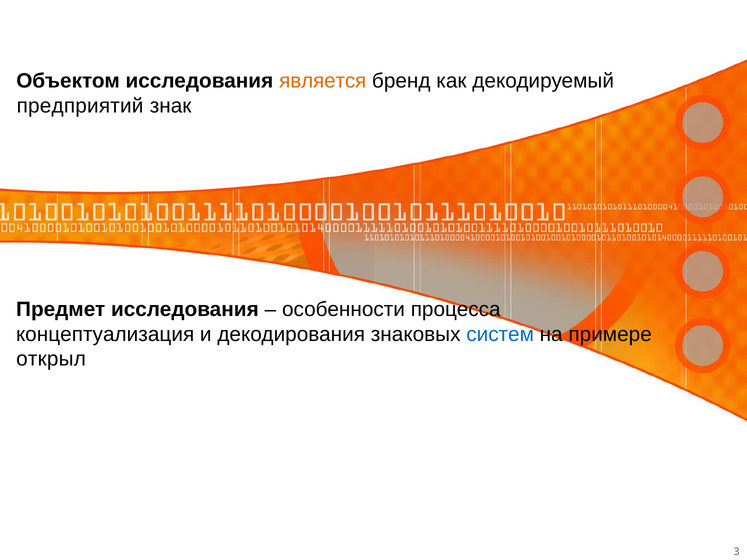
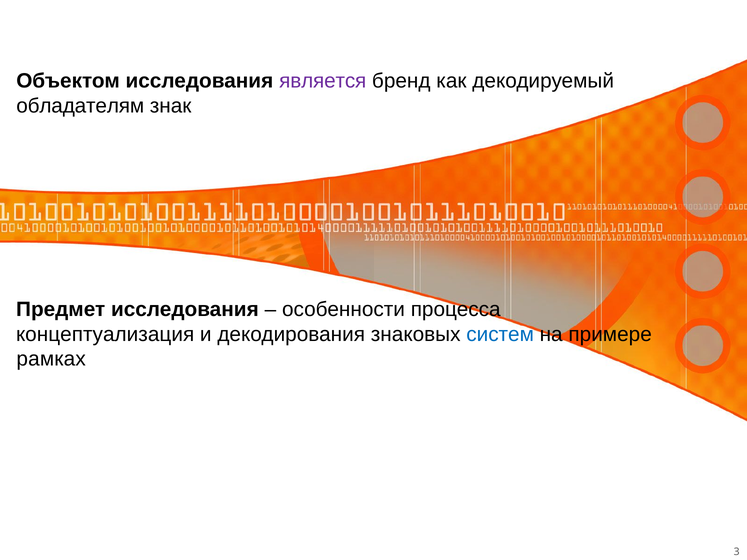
является colour: orange -> purple (323, 81)
предприятий: предприятий -> обладателям (80, 106)
открыл: открыл -> рамках (51, 359)
